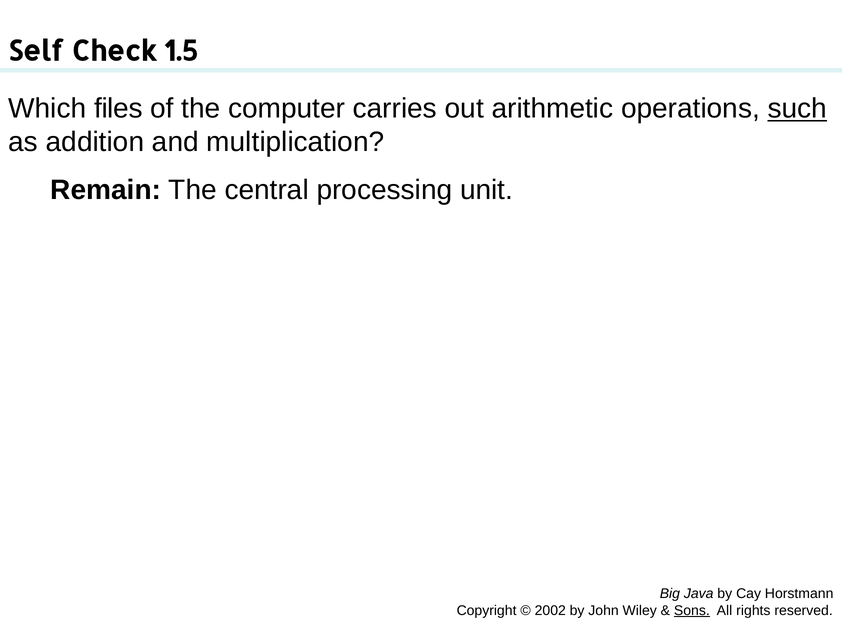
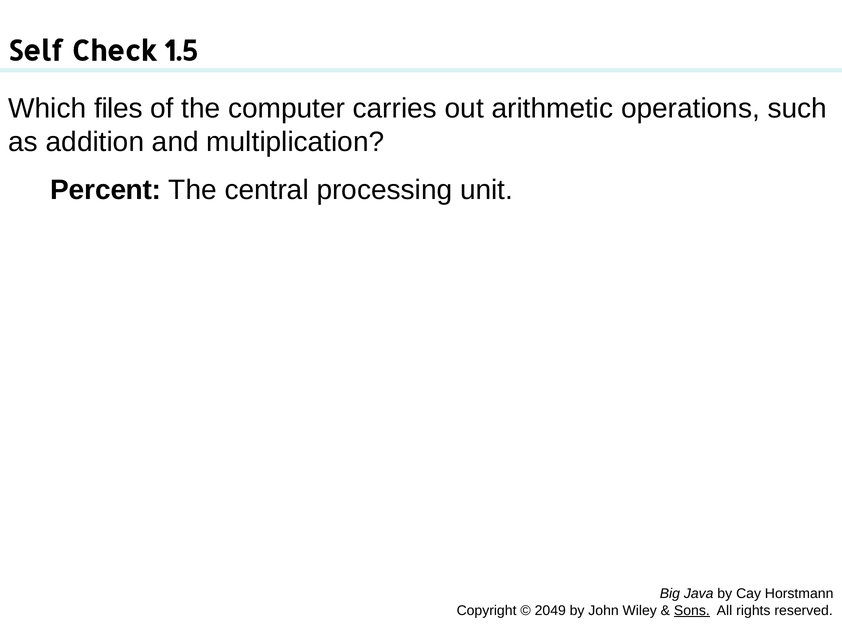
such underline: present -> none (797, 109)
Remain: Remain -> Percent (106, 190)
2002: 2002 -> 2049 (550, 611)
